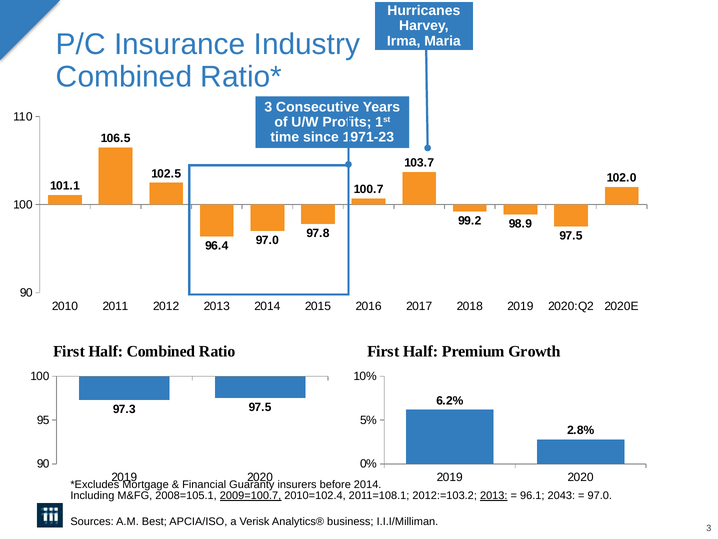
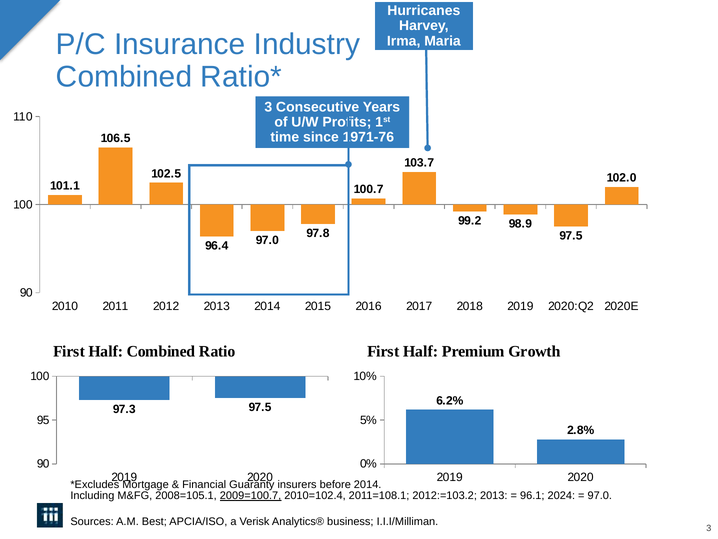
1971-23: 1971-23 -> 1971-76 (368, 137)
2013 underline: present -> none (494, 495)
2043: 2043 -> 2024 (561, 495)
